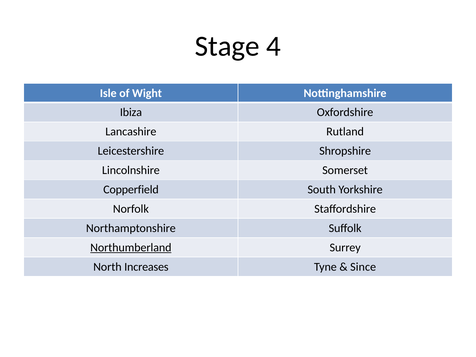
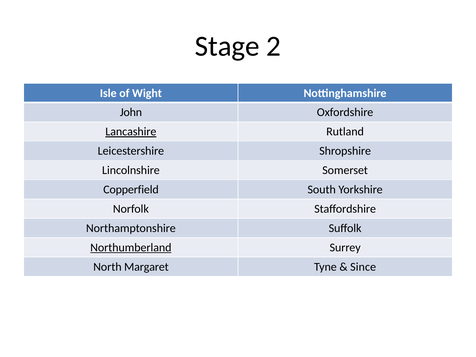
4: 4 -> 2 (274, 46)
Ibiza: Ibiza -> John (131, 112)
Lancashire underline: none -> present (131, 132)
Increases: Increases -> Margaret (146, 267)
